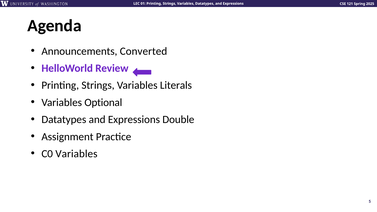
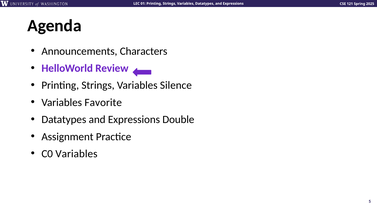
Converted: Converted -> Characters (144, 51)
Literals: Literals -> Silence (176, 85)
Optional: Optional -> Favorite (103, 102)
